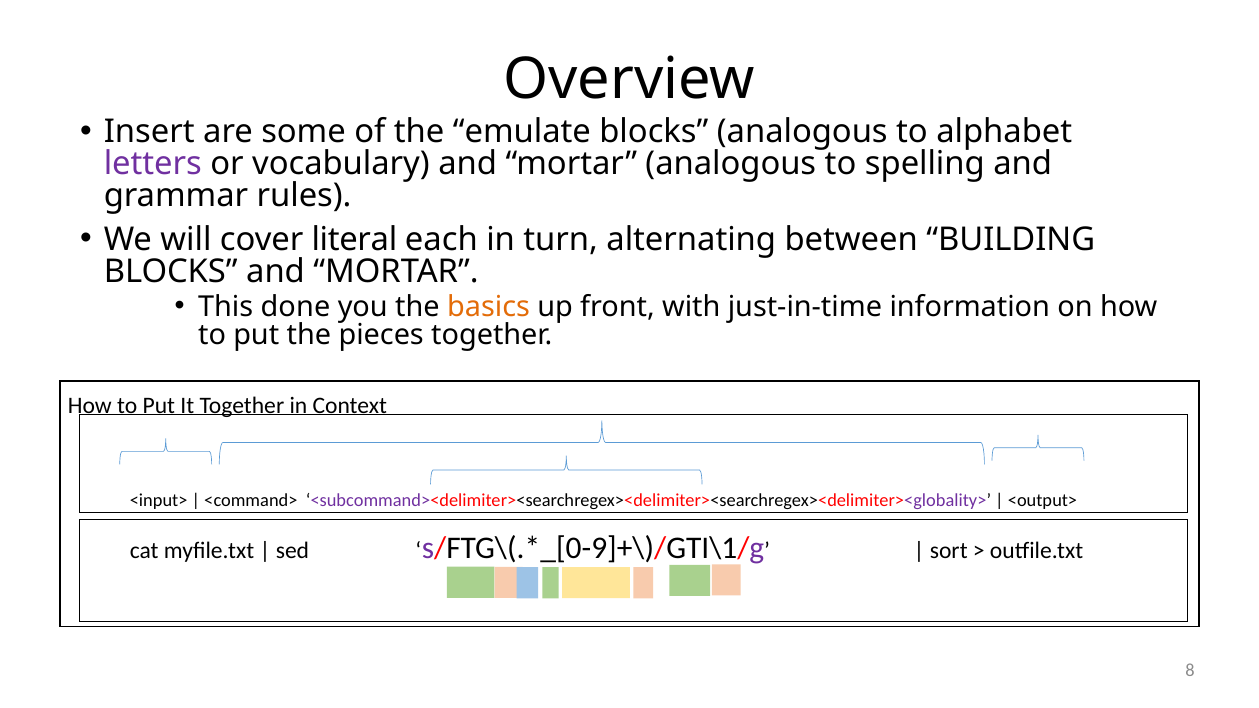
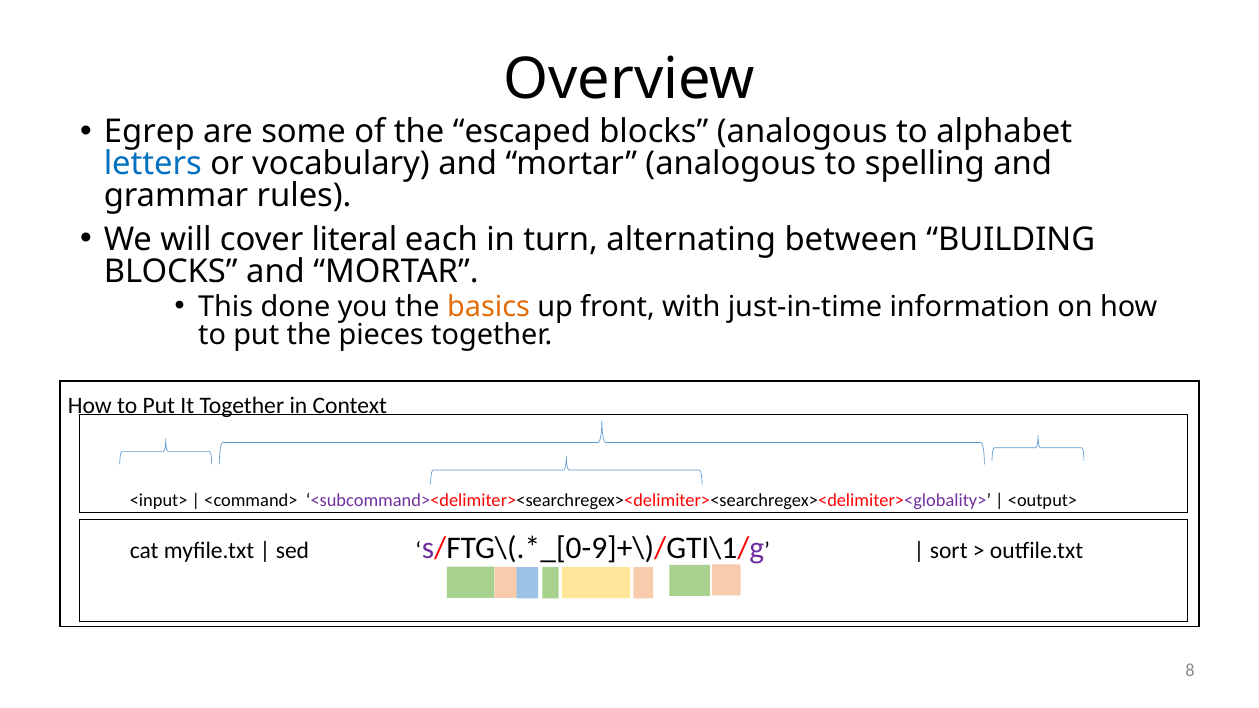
Insert: Insert -> Egrep (149, 132)
emulate: emulate -> escaped (522, 132)
letters colour: purple -> blue (153, 164)
